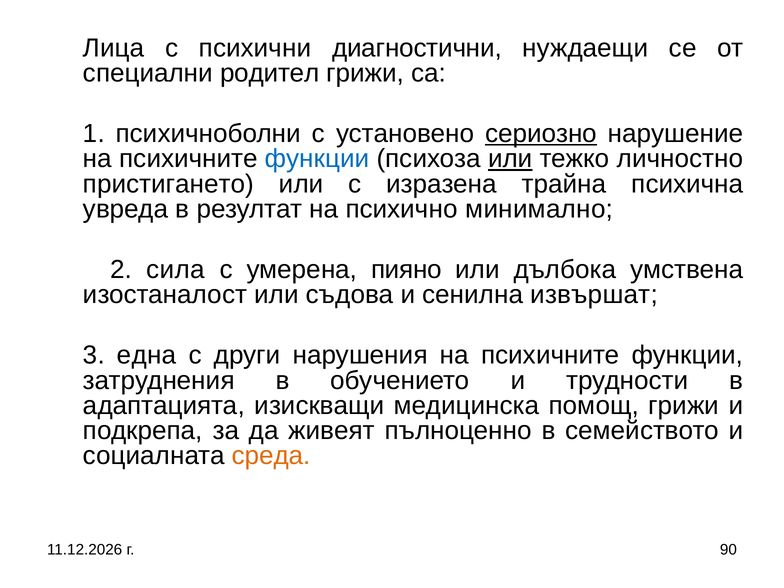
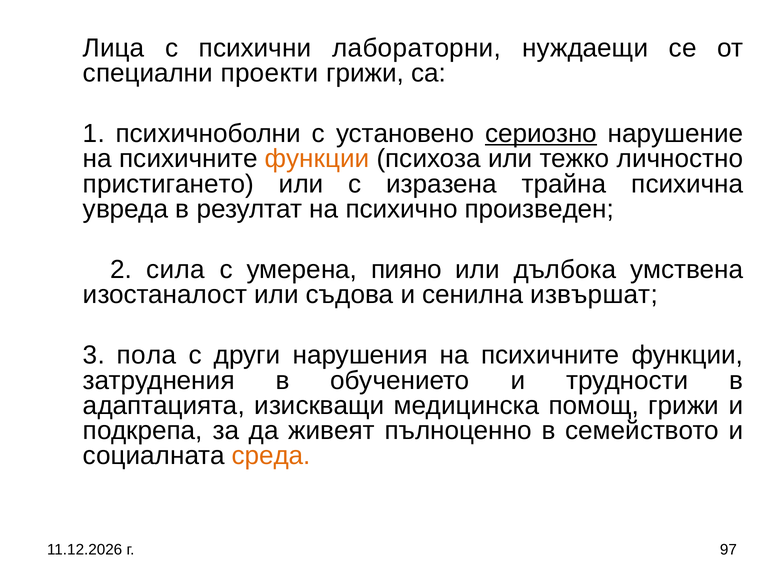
диагностични: диагностични -> лабораторни (417, 48)
родител: родител -> проекти (269, 73)
функции colour: blue -> orange (317, 159)
или underline: present -> none (510, 159)
минимално: минимално -> произведен (539, 209)
една: една -> пола (147, 355)
90: 90 -> 97 (728, 550)
